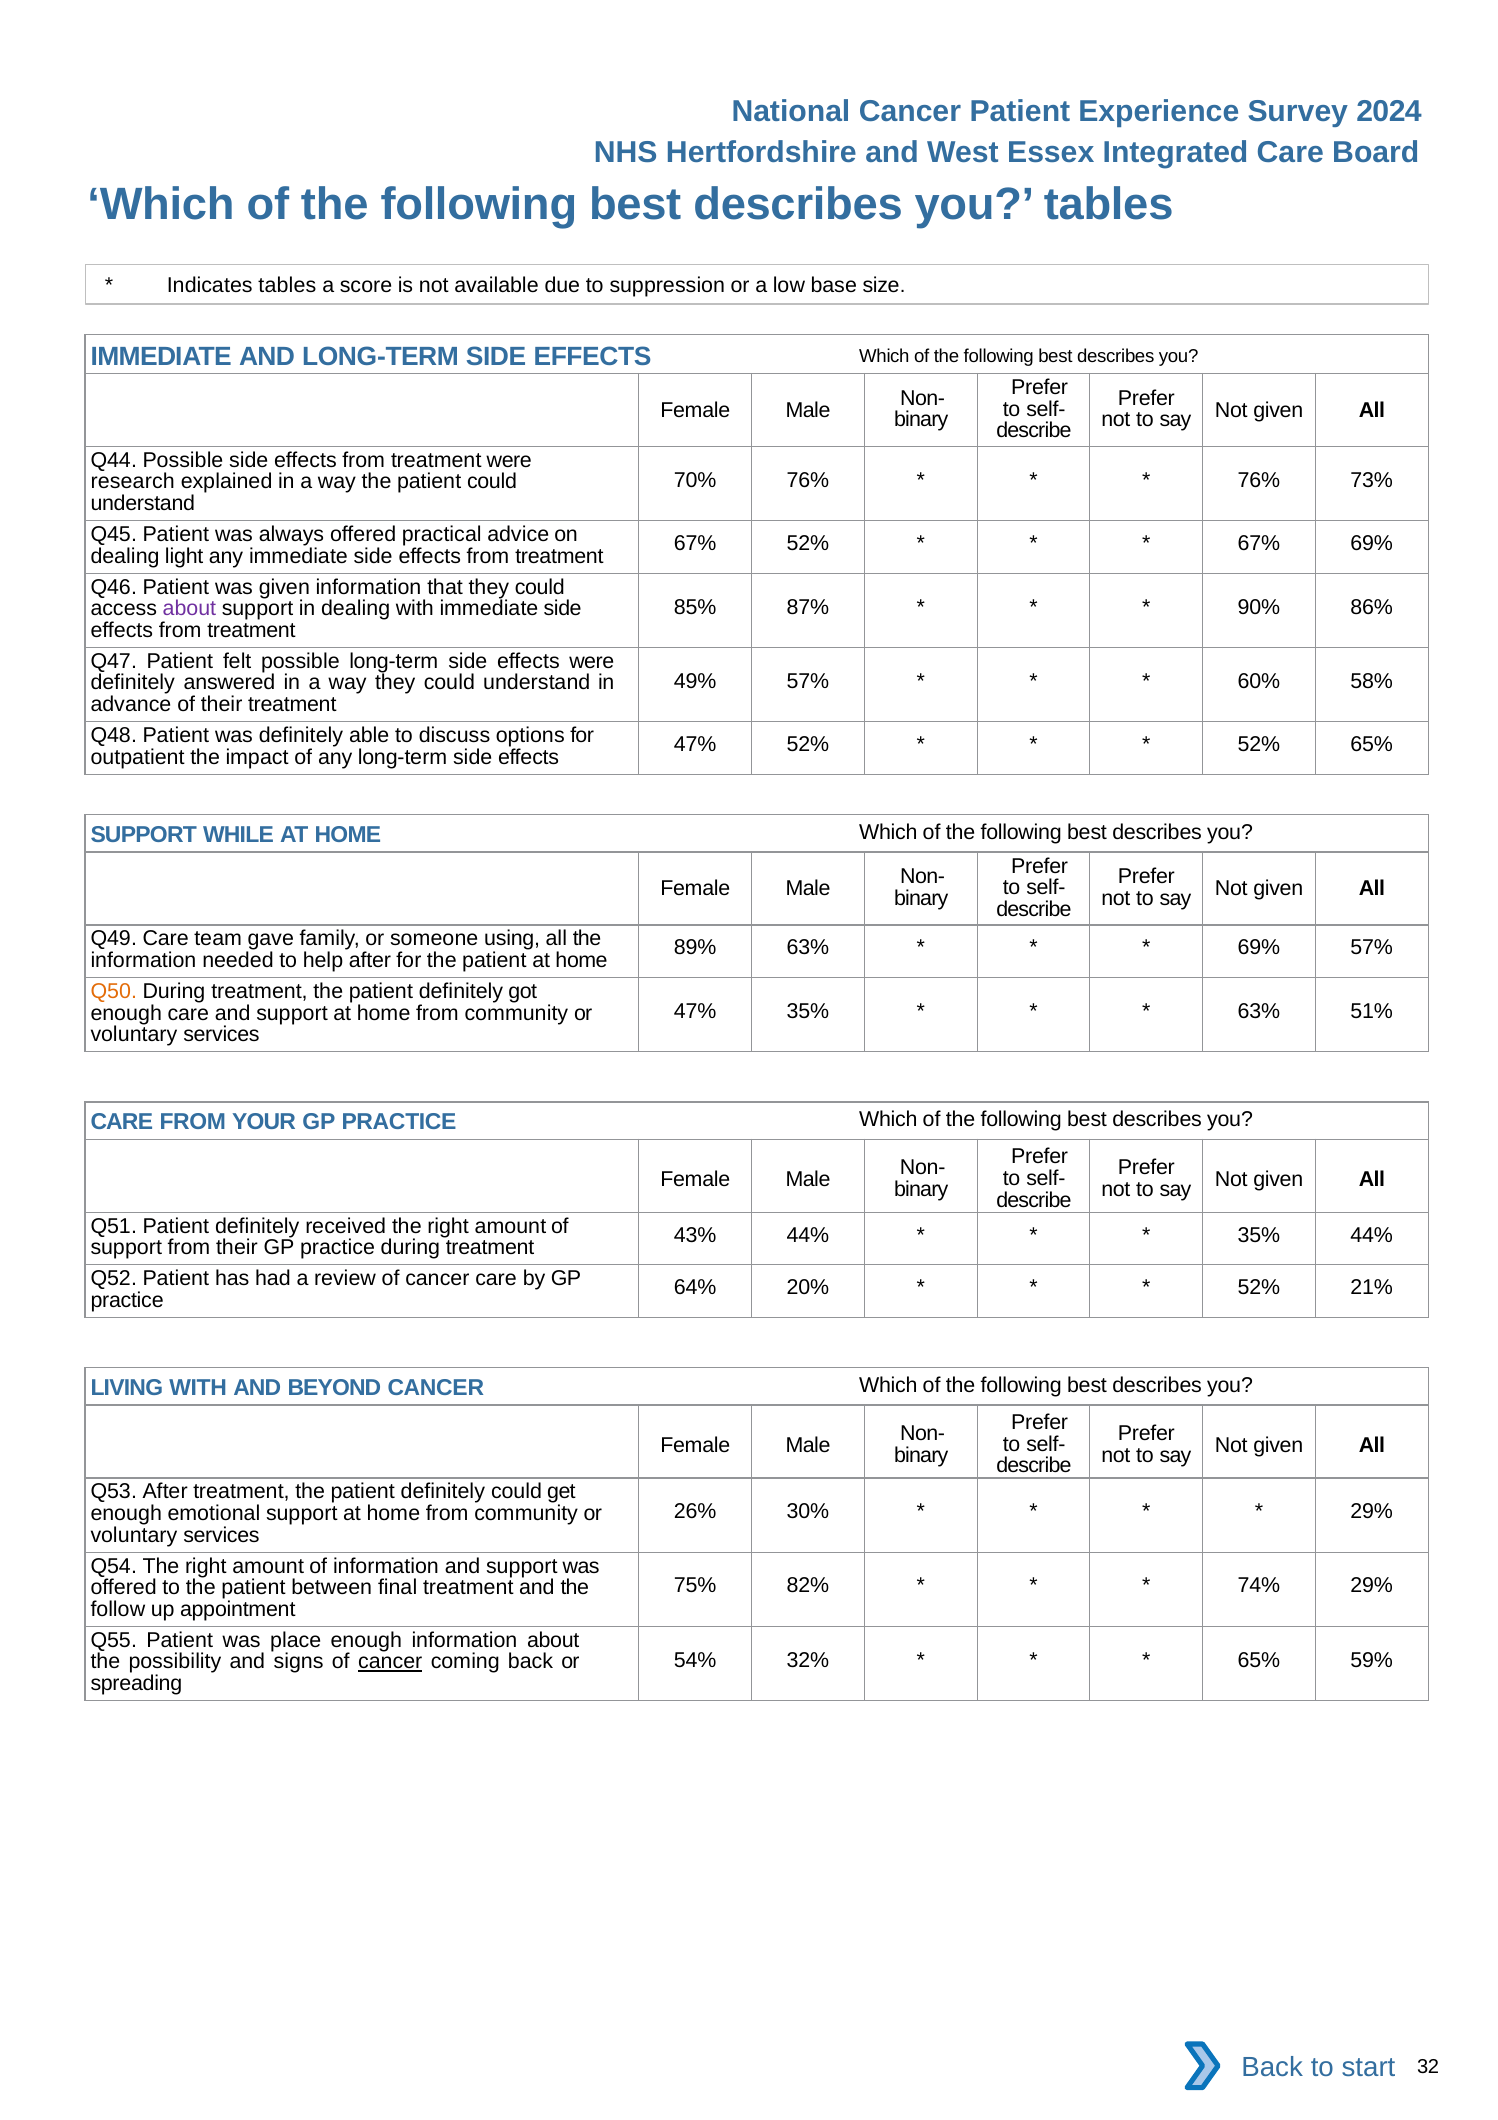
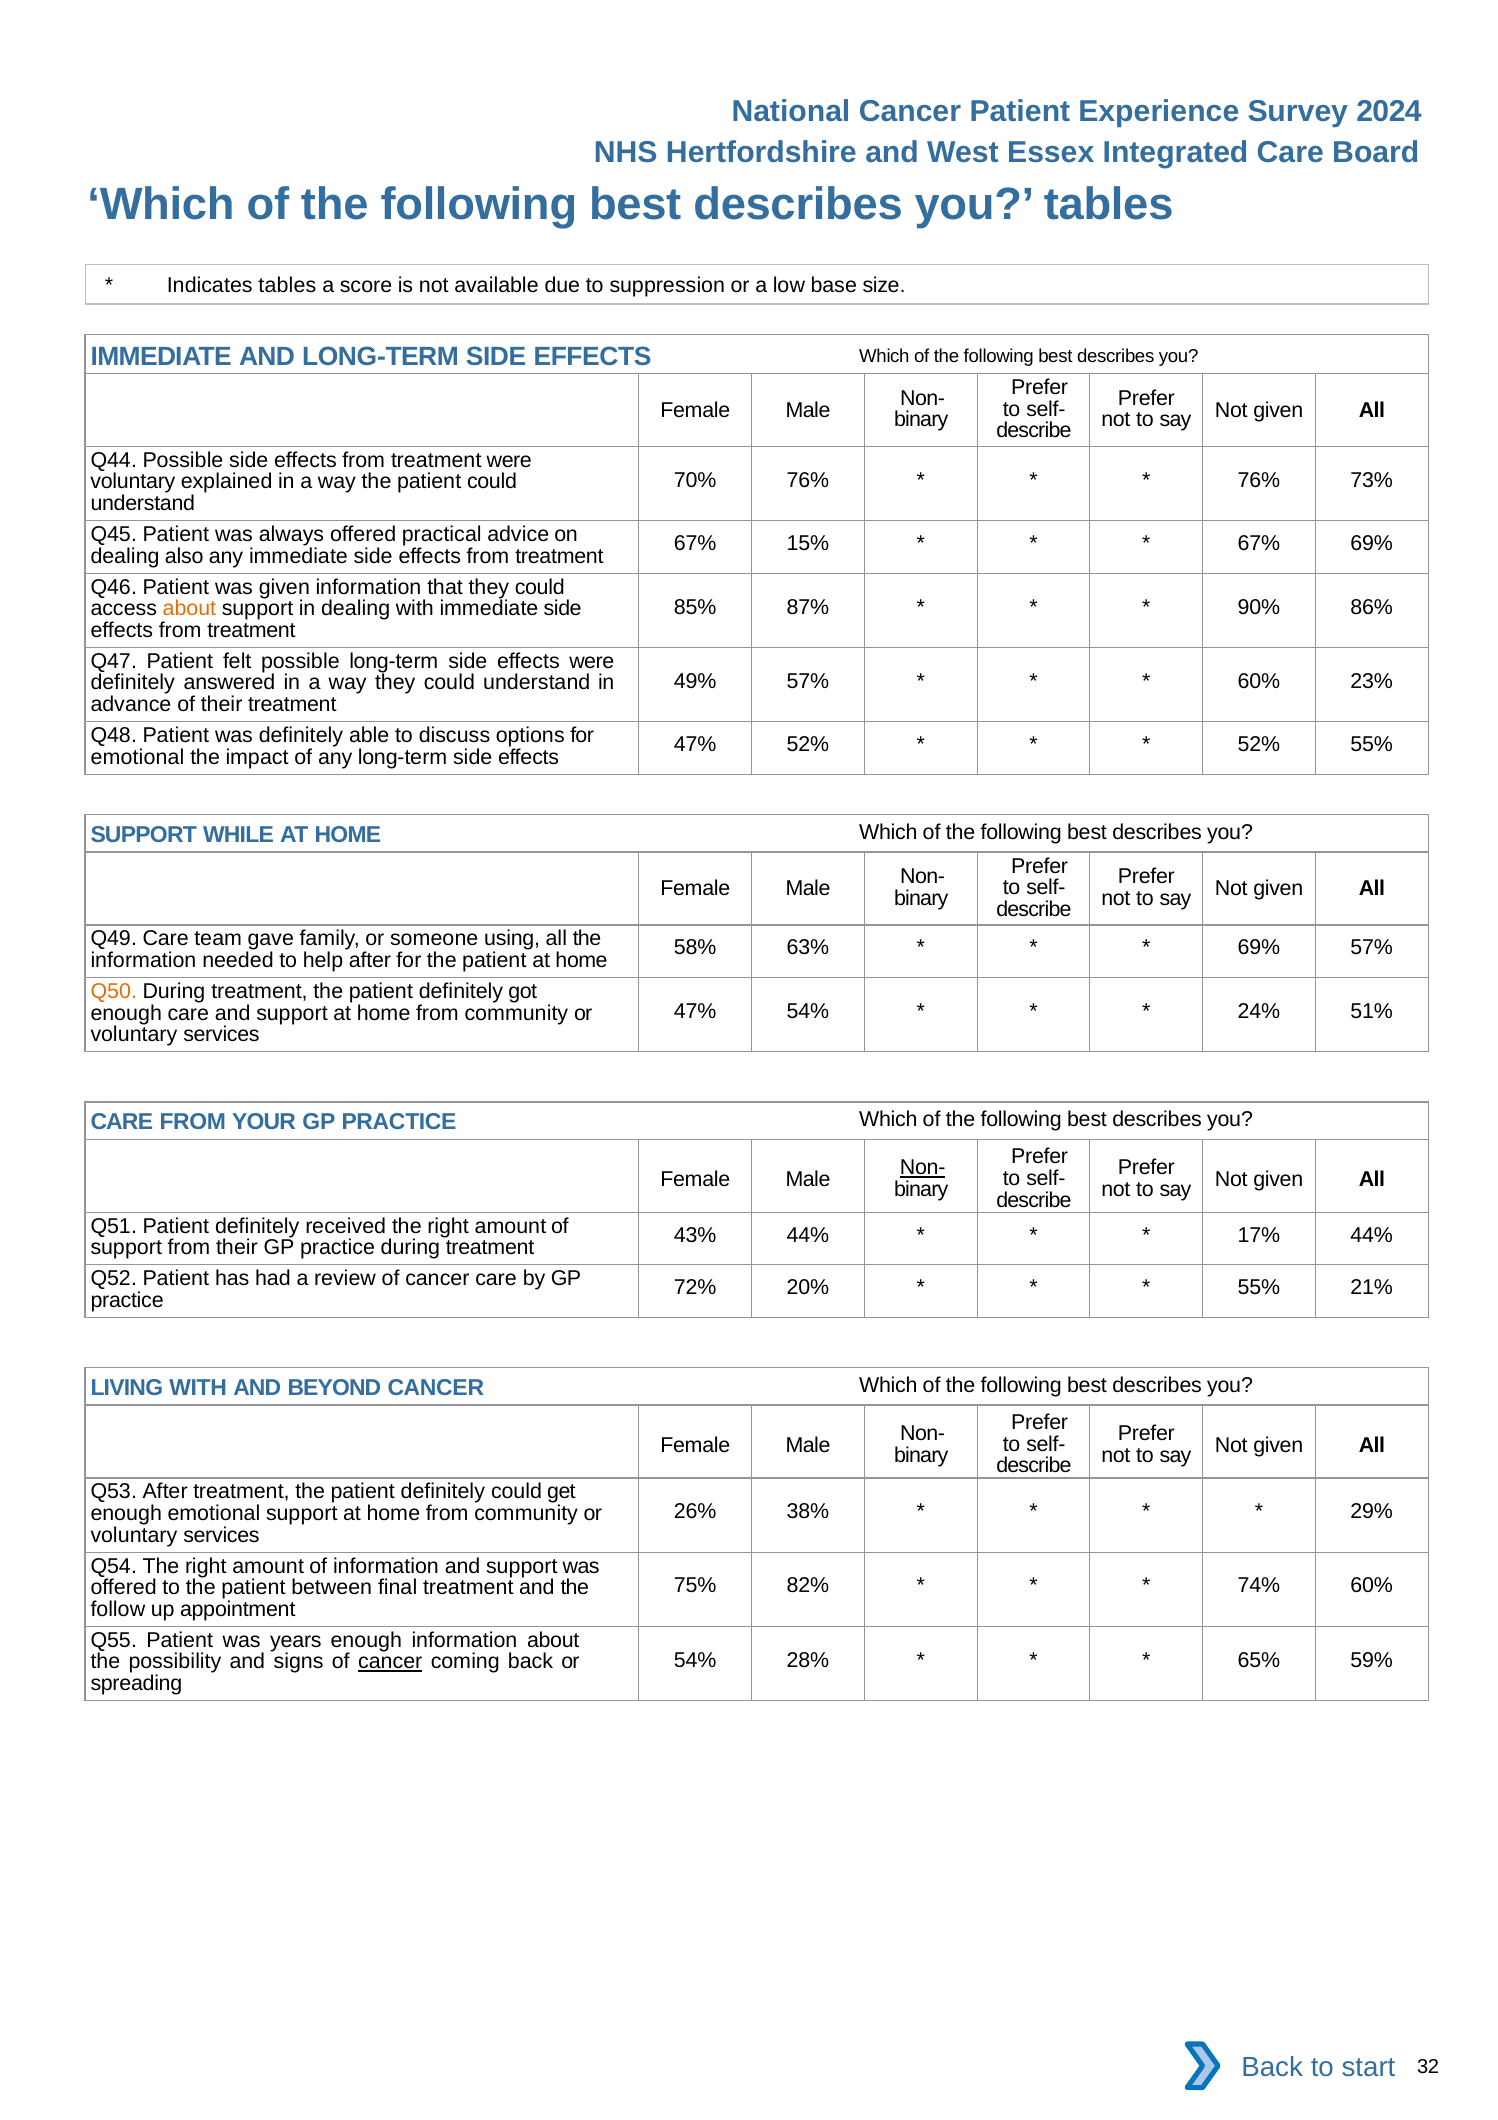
research: research -> voluntary (133, 482)
67% 52%: 52% -> 15% (808, 543)
light: light -> also (184, 556)
about colour: purple -> orange (189, 609)
58%: 58% -> 23% (1372, 681)
52% 65%: 65% -> 55% (1372, 745)
outpatient: outpatient -> emotional (138, 757)
89%: 89% -> 58% (695, 948)
47% 35%: 35% -> 54% (808, 1011)
63%: 63% -> 24% (1259, 1011)
Non- underline: none -> present (923, 1168)
35%: 35% -> 17% (1259, 1235)
64%: 64% -> 72% (695, 1288)
52%: 52% -> 55% (1259, 1288)
30%: 30% -> 38% (808, 1512)
74% 29%: 29% -> 60% (1372, 1586)
place: place -> years (296, 1640)
32%: 32% -> 28% (808, 1660)
